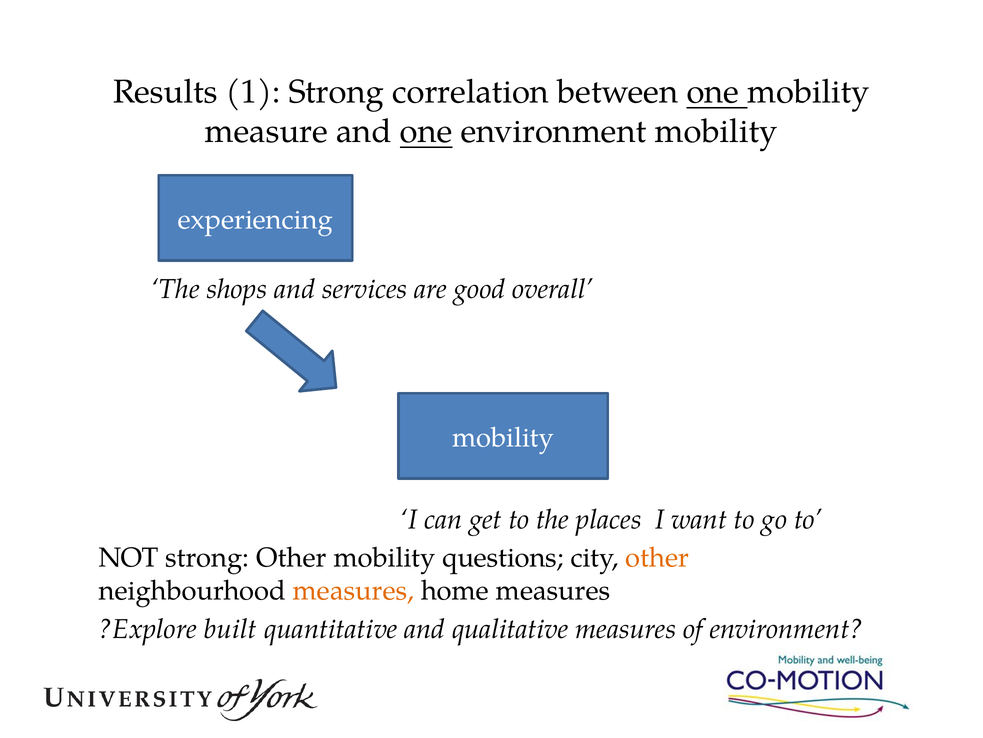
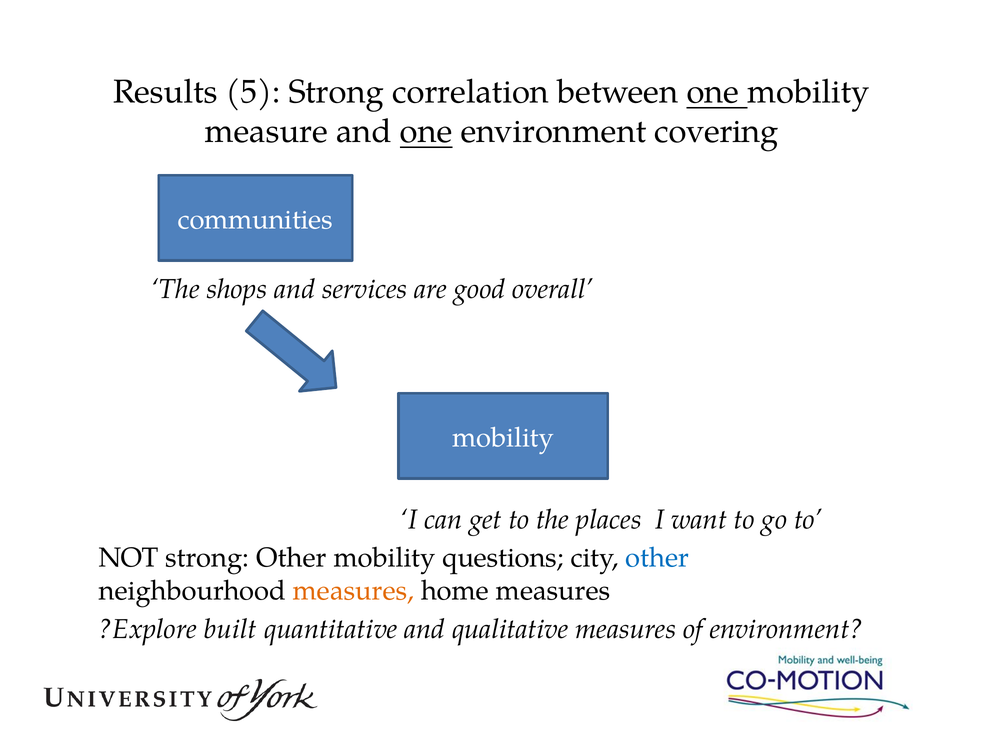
1: 1 -> 5 (253, 92)
environment mobility: mobility -> covering (716, 131)
experiencing: experiencing -> communities (255, 220)
other colour: orange -> blue (657, 557)
